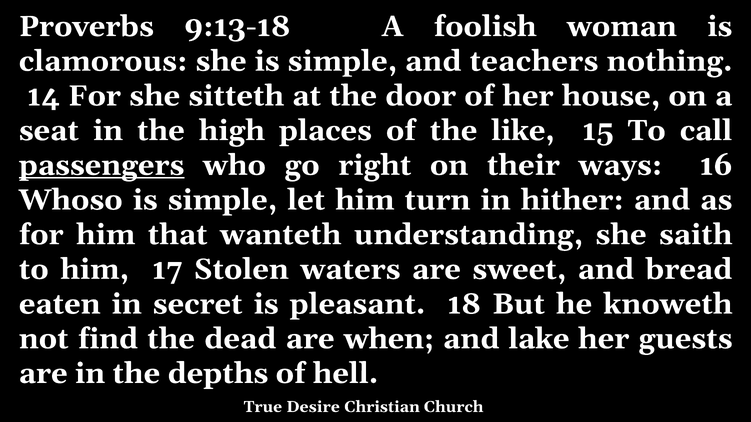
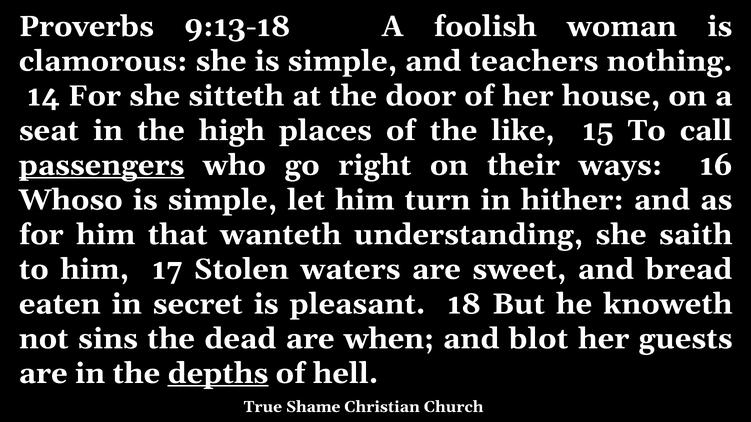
find: find -> sins (108, 339)
lake: lake -> blot (539, 339)
depths underline: none -> present (218, 374)
Desire: Desire -> Shame (313, 407)
